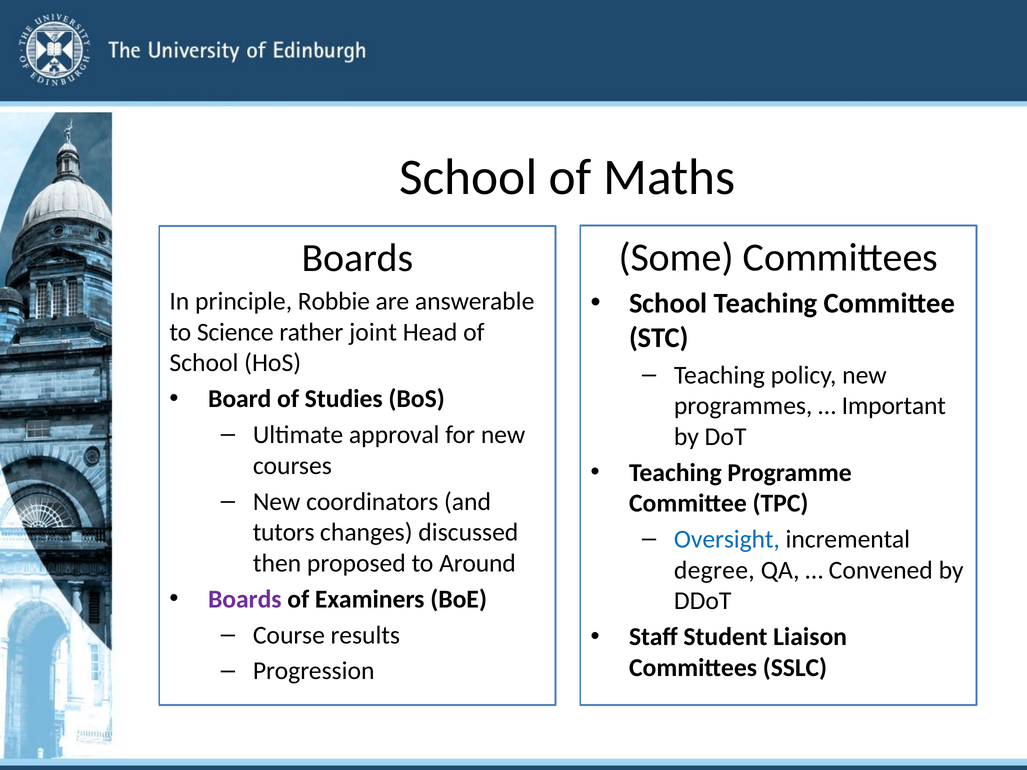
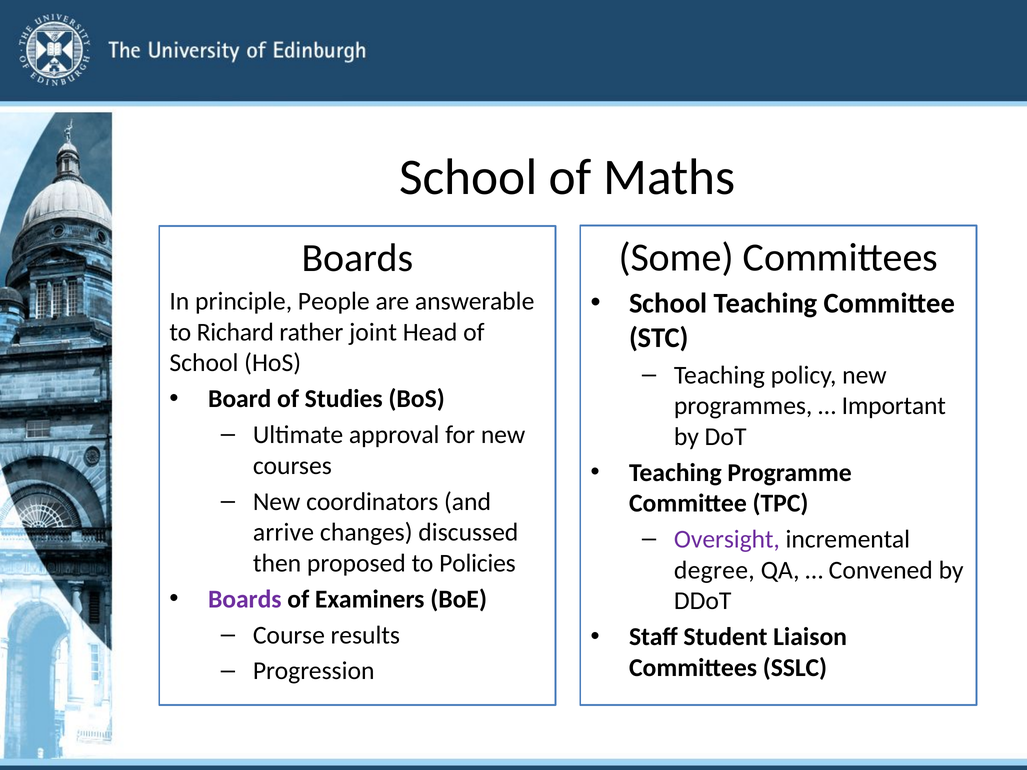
Robbie: Robbie -> People (334, 302)
Science: Science -> Richard (235, 332)
tutors: tutors -> arrive (284, 533)
Oversight colour: blue -> purple (727, 540)
Around: Around -> Policies (477, 563)
